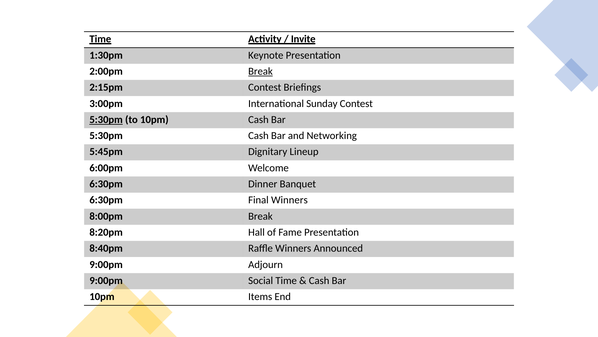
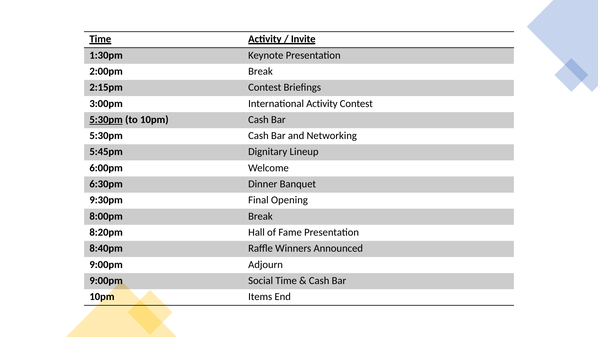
Break underline: present -> none (260, 71)
International Sunday: Sunday -> Activity (322, 103)
6:30pm: 6:30pm -> 9:30pm (106, 200)
Final Winners: Winners -> Opening (289, 200)
